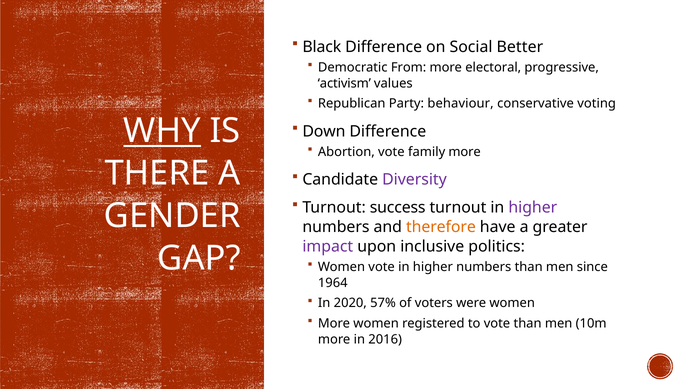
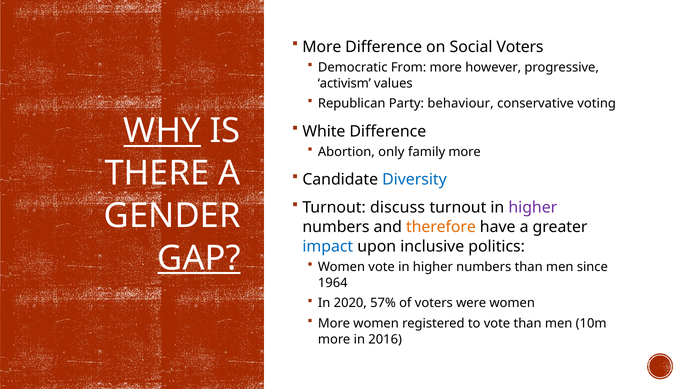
Black: Black -> More (322, 47)
Social Better: Better -> Voters (520, 47)
electoral: electoral -> however (493, 67)
Down: Down -> White (324, 131)
Abortion vote: vote -> only (391, 152)
Diversity colour: purple -> blue (414, 180)
success: success -> discuss (398, 208)
impact colour: purple -> blue (328, 247)
GAP underline: none -> present (199, 258)
